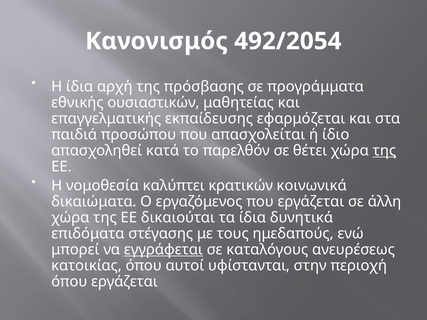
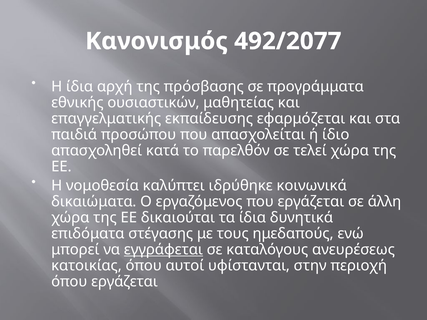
492/2054: 492/2054 -> 492/2077 (288, 41)
θέτει: θέτει -> τελεί (310, 151)
της underline: present -> none (384, 151)
κρατικών: κρατικών -> ιδρύθηκε (241, 186)
